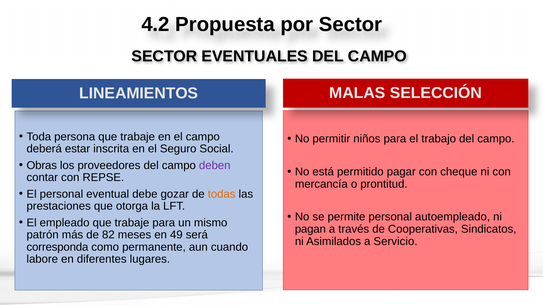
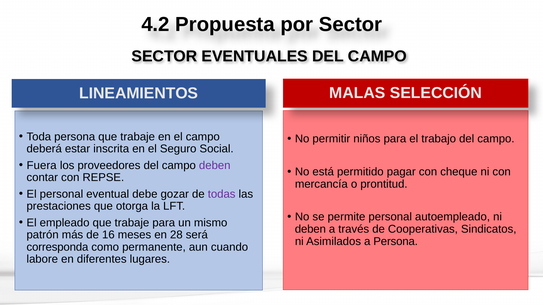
Obras: Obras -> Fuera (42, 166)
todas colour: orange -> purple (222, 194)
pagan: pagan -> deben (310, 229)
82: 82 -> 16 (108, 235)
49: 49 -> 28 (176, 235)
a Servicio: Servicio -> Persona (396, 242)
